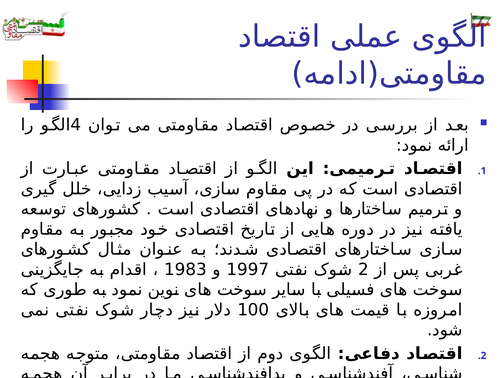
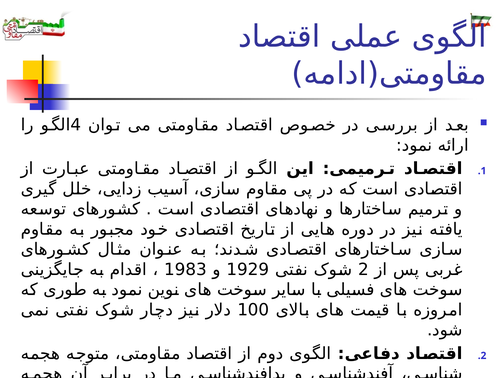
1997: 1997 -> 1929 (248, 269)
